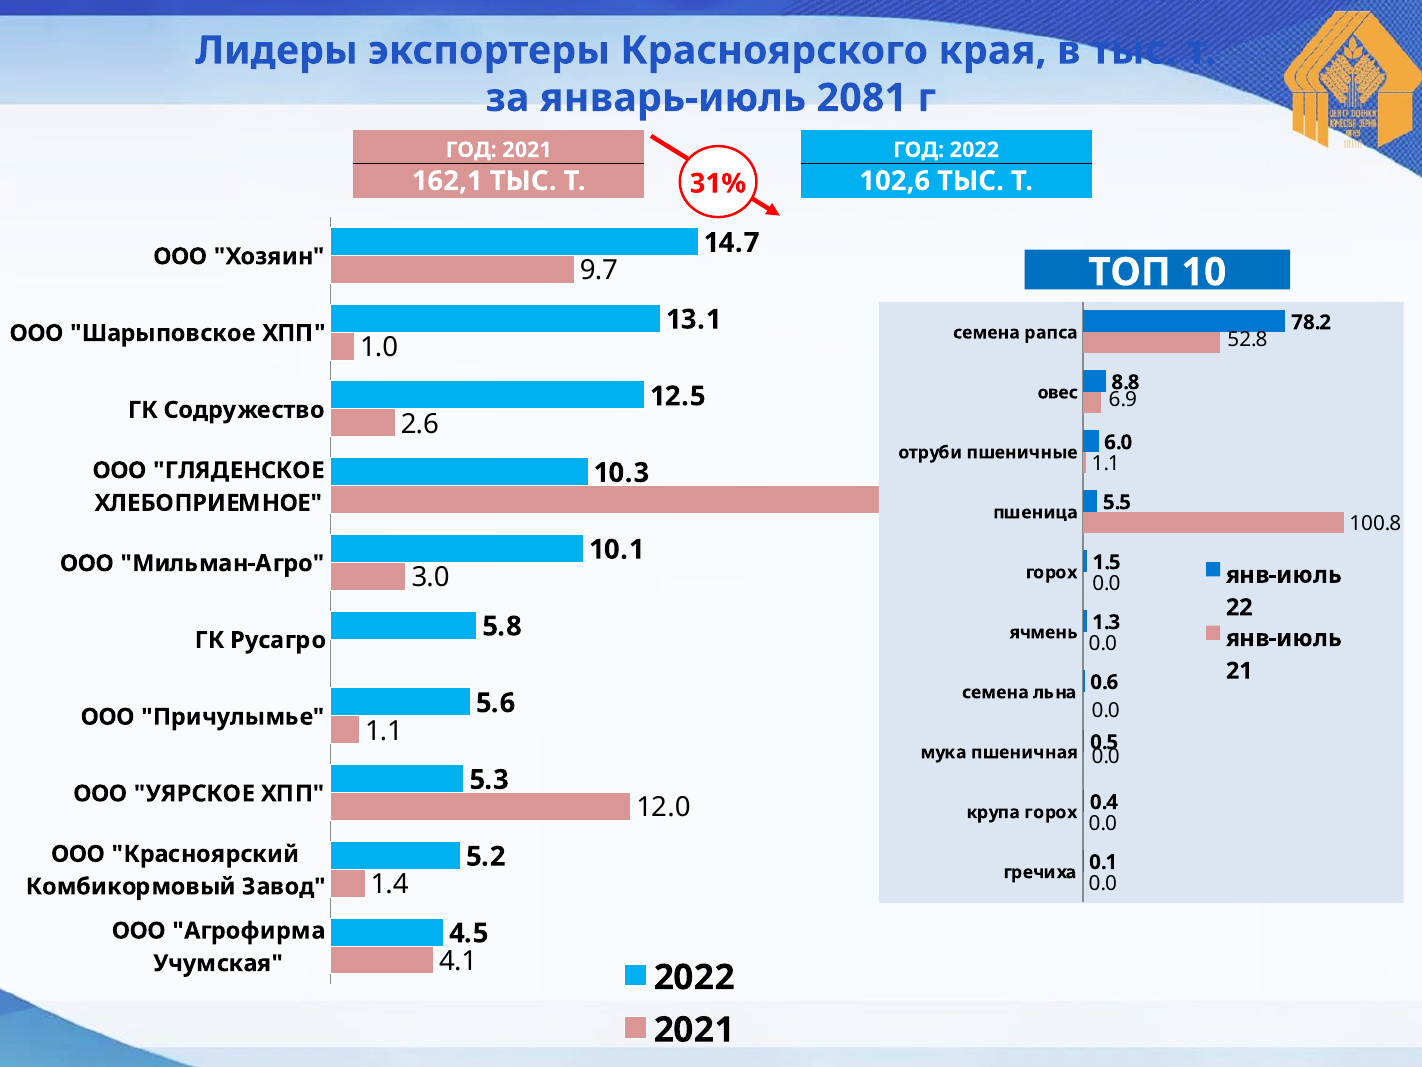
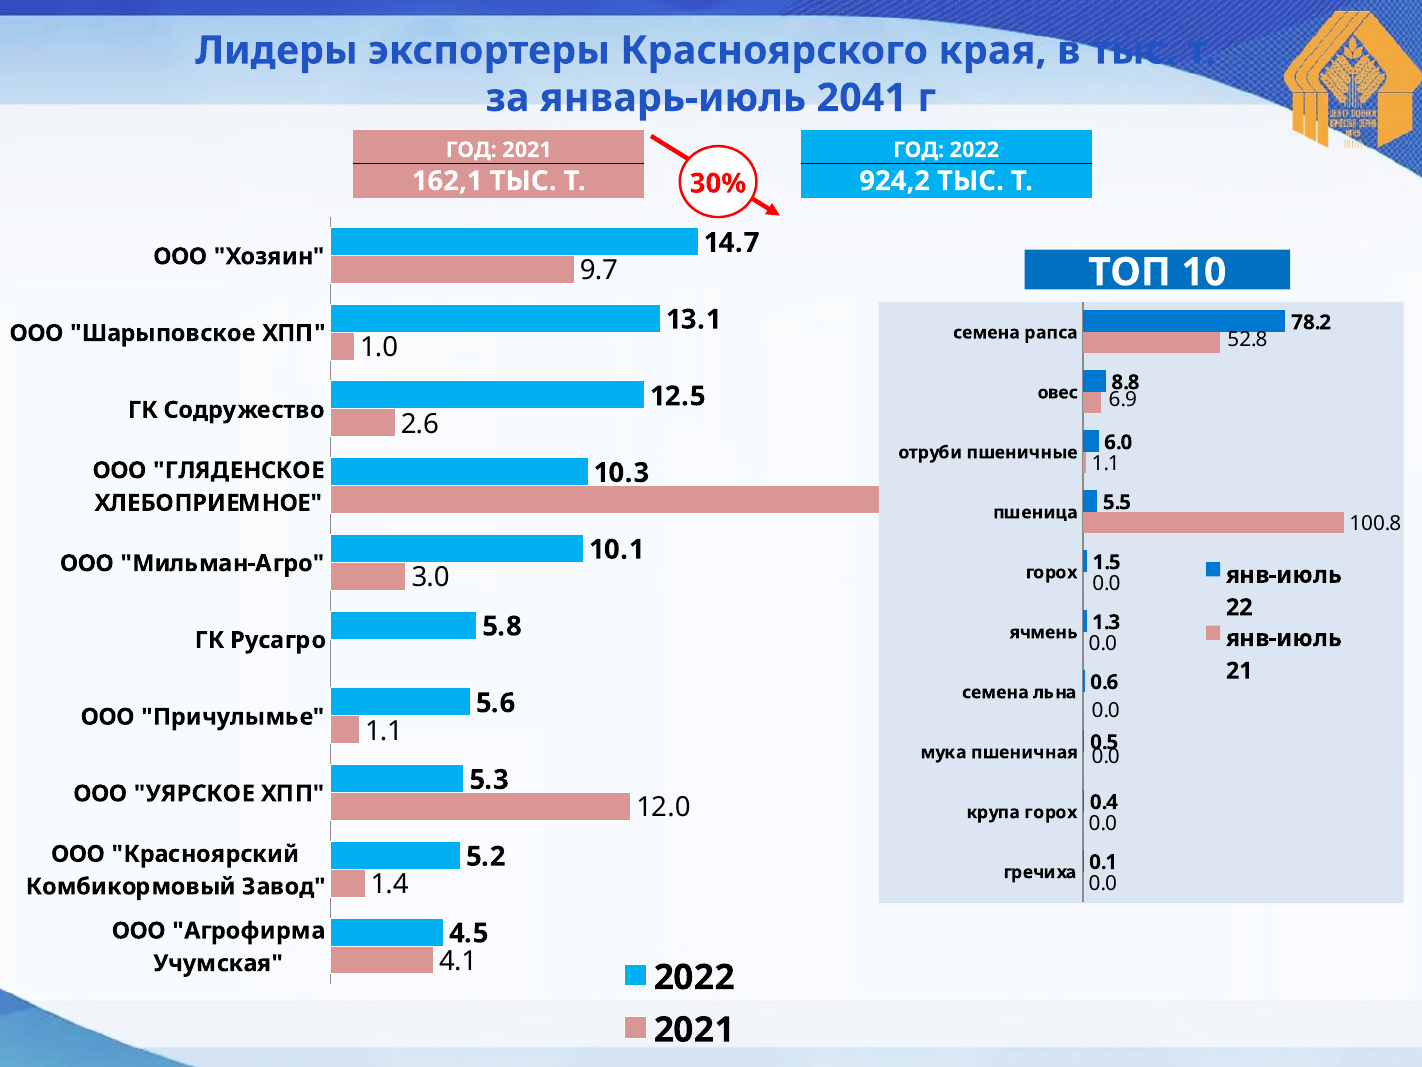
2081: 2081 -> 2041 (862, 98)
102,6: 102,6 -> 924,2 (895, 181)
31%: 31% -> 30% (718, 183)
